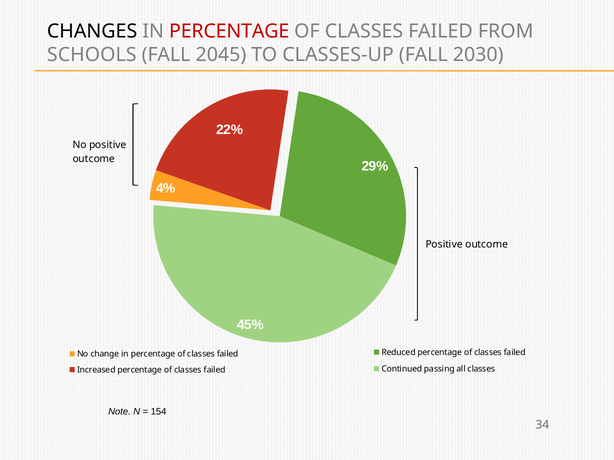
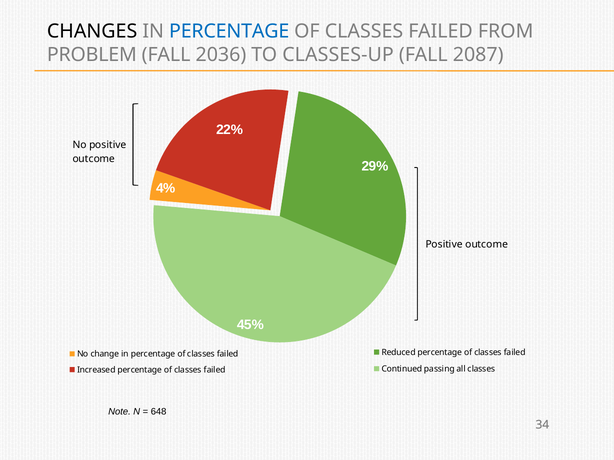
PERCENTAGE colour: red -> blue (229, 32)
SCHOOLS: SCHOOLS -> PROBLEM (92, 55)
2045: 2045 -> 2036 (221, 55)
2030: 2030 -> 2087 (478, 55)
154: 154 -> 648 (159, 412)
